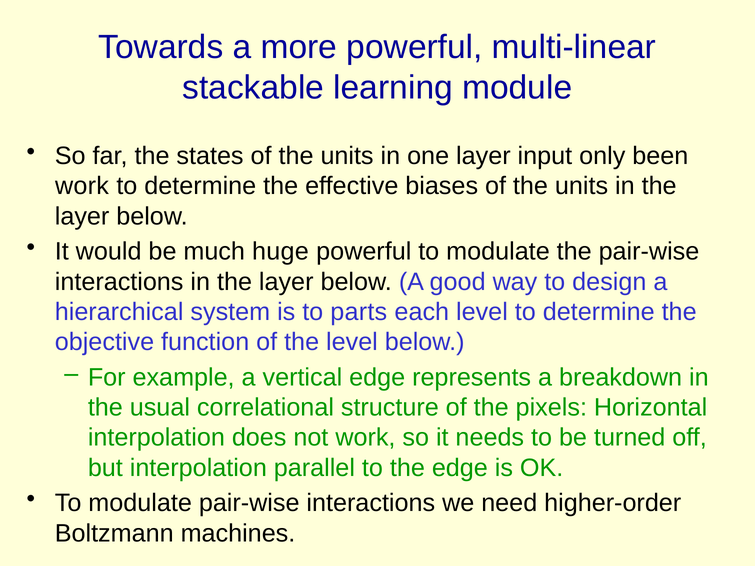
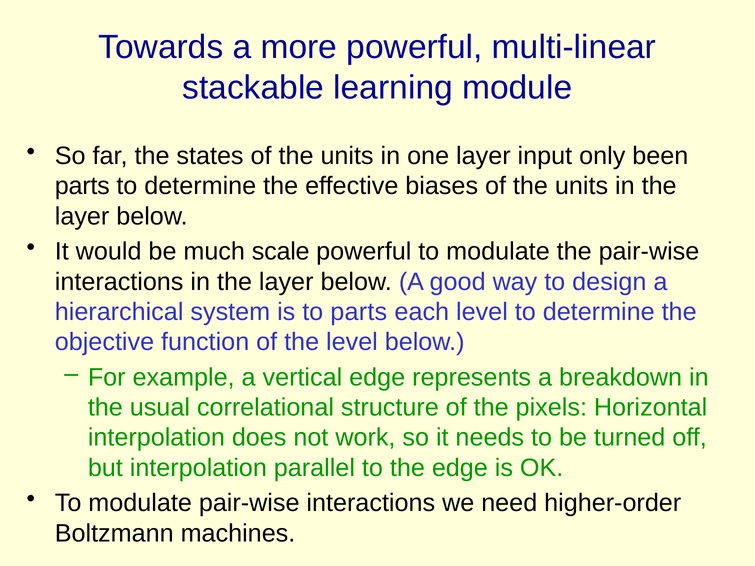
work: work -> parts (82, 186)
huge: huge -> scale (281, 252)
